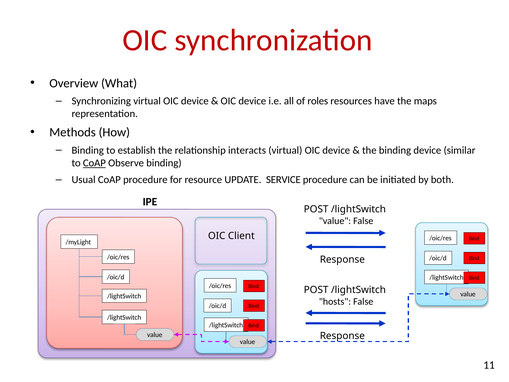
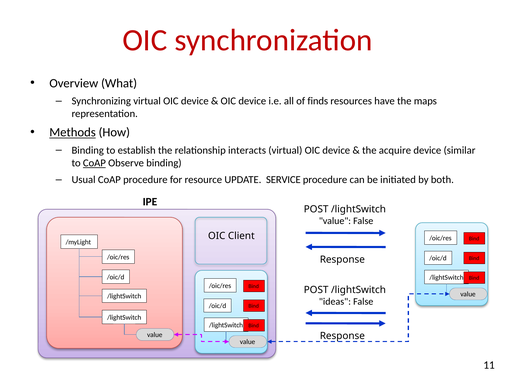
roles: roles -> finds (318, 101)
Methods underline: none -> present (73, 132)
the binding: binding -> acquire (395, 150)
hosts: hosts -> ideas (335, 302)
